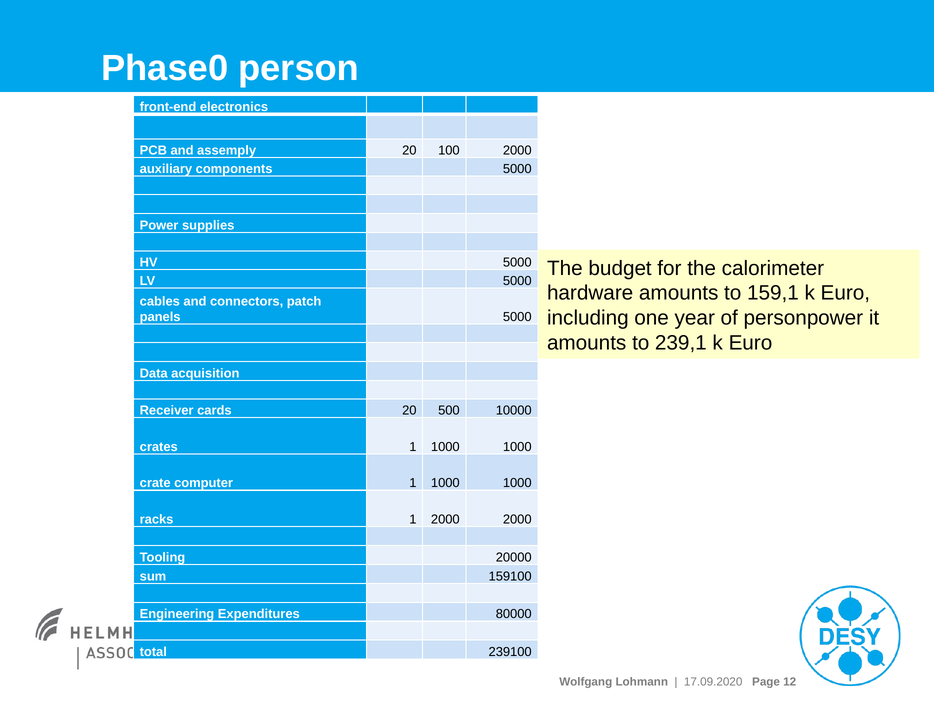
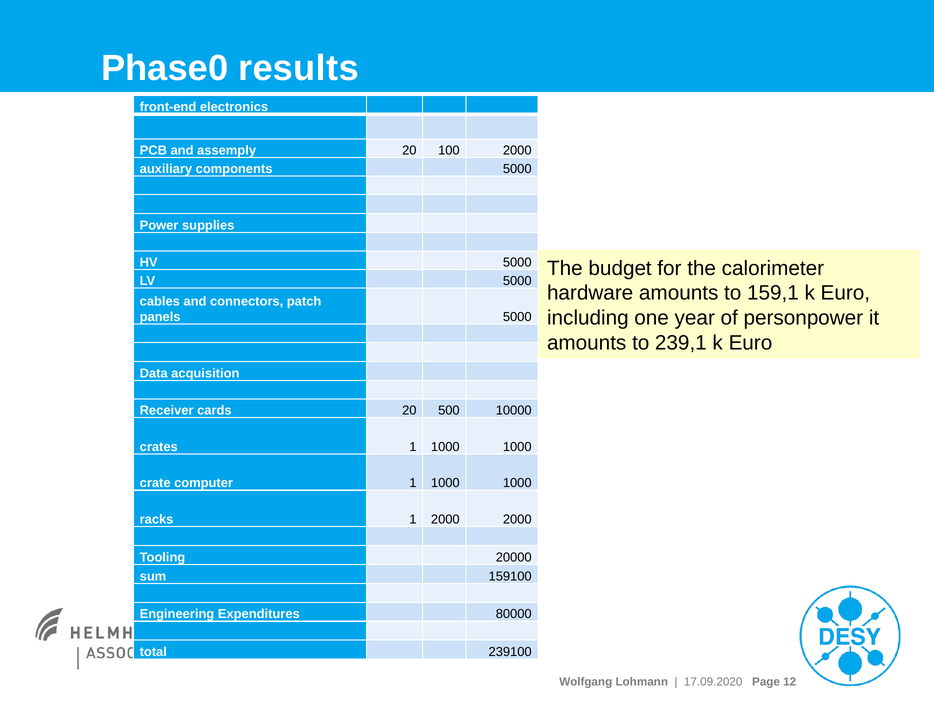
person: person -> results (298, 68)
